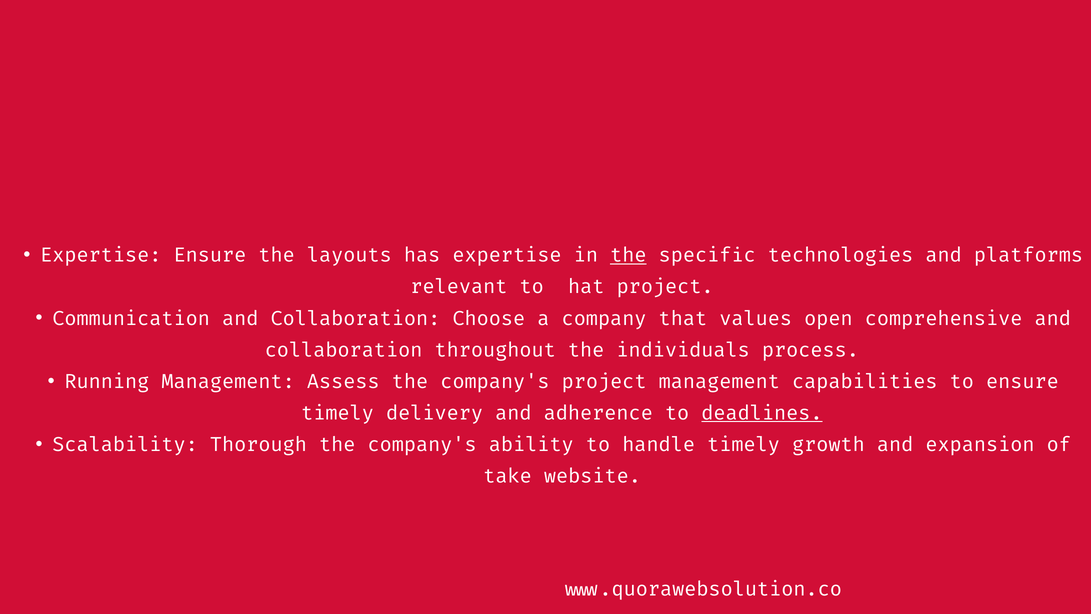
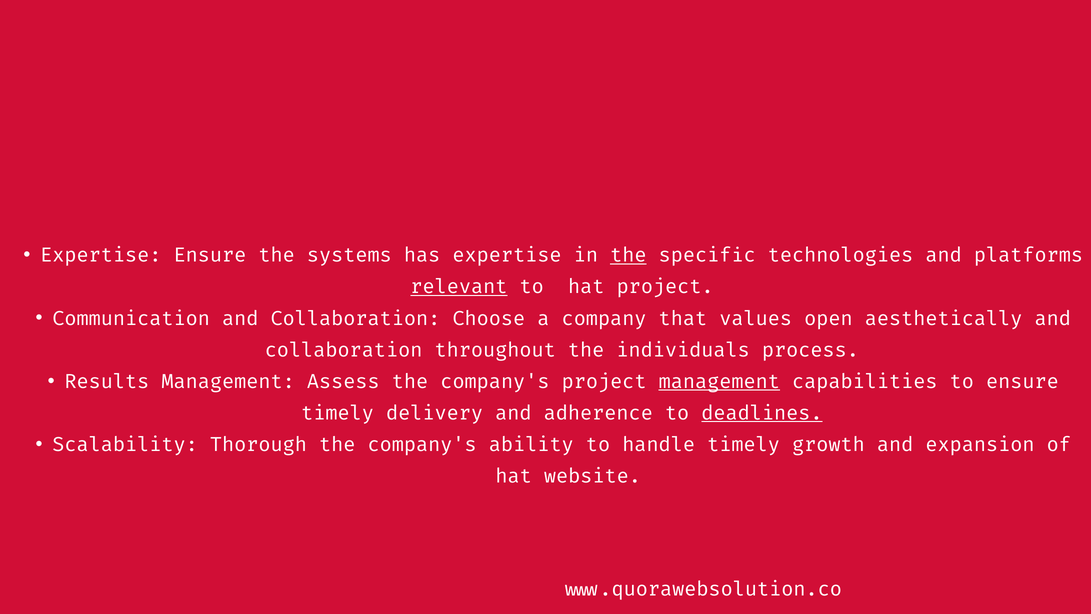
layouts: layouts -> systems (349, 255)
relevant underline: none -> present (459, 287)
comprehensive: comprehensive -> aesthetically (944, 318)
Running: Running -> Results (107, 381)
management underline: none -> present (719, 381)
take: take -> what (508, 476)
